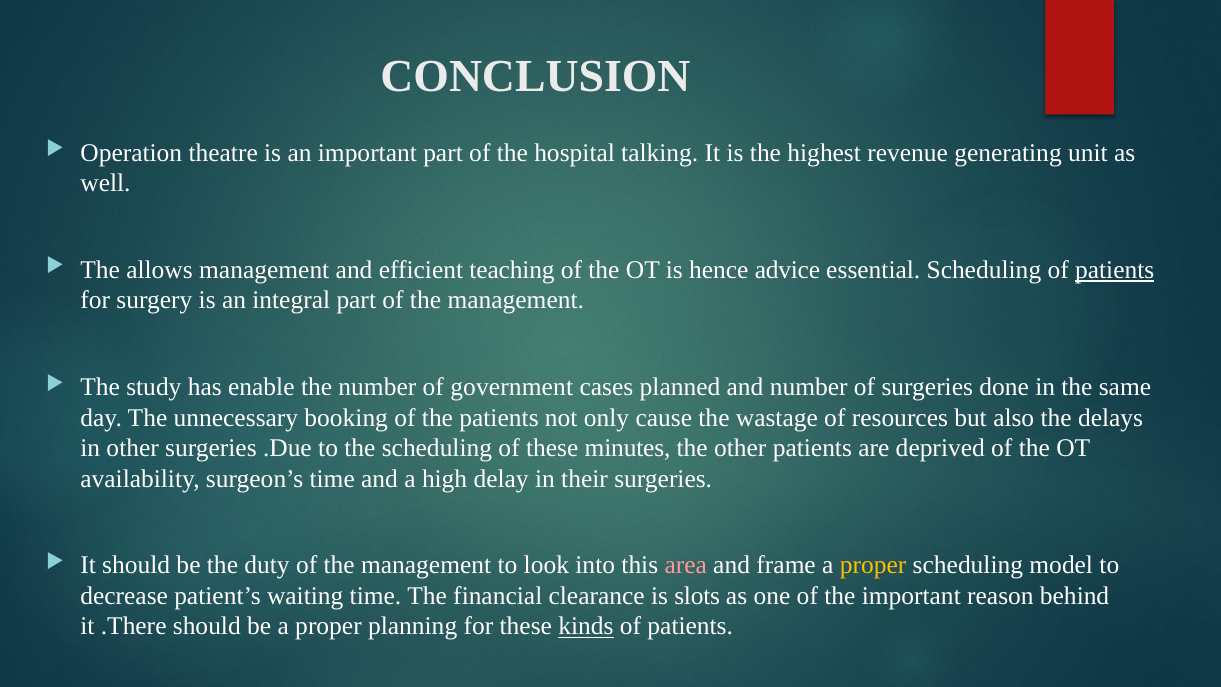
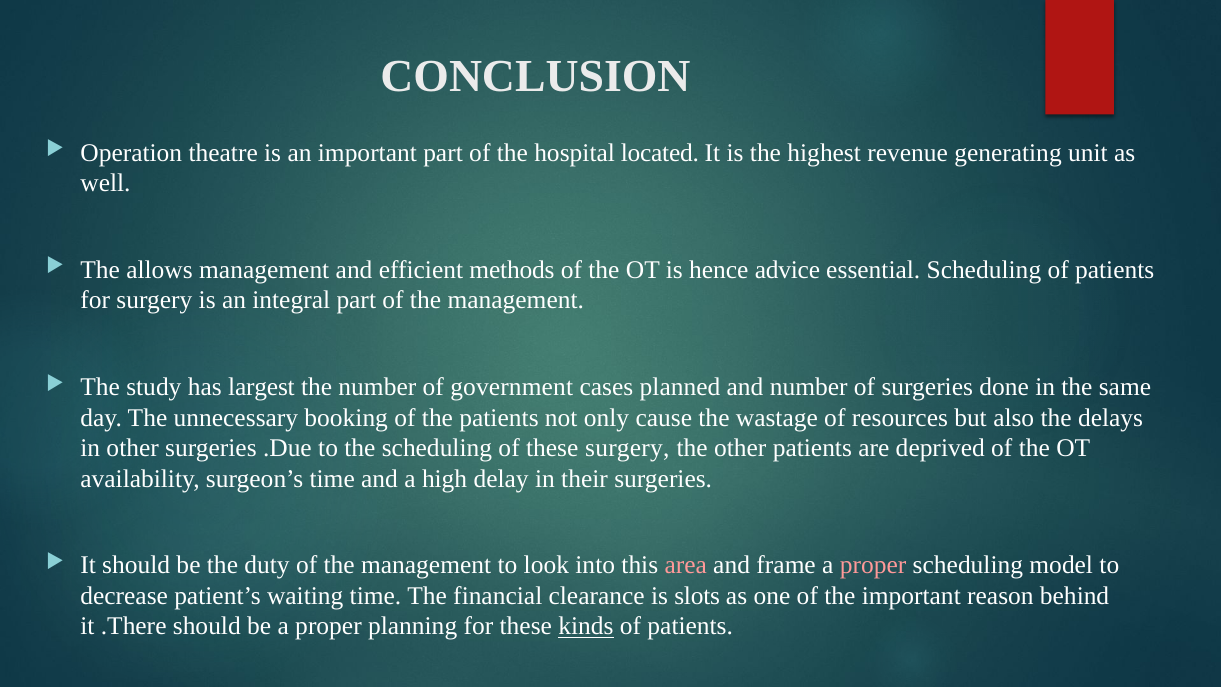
talking: talking -> located (660, 153)
teaching: teaching -> methods (512, 270)
patients underline: present -> none (1115, 270)
enable: enable -> largest (261, 387)
these minutes: minutes -> surgery (627, 448)
proper colour: yellow -> pink (873, 565)
